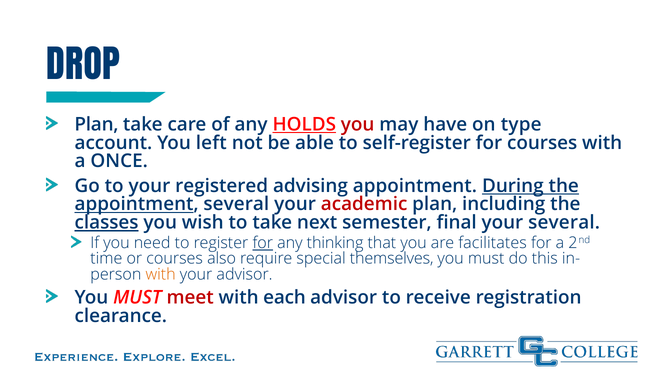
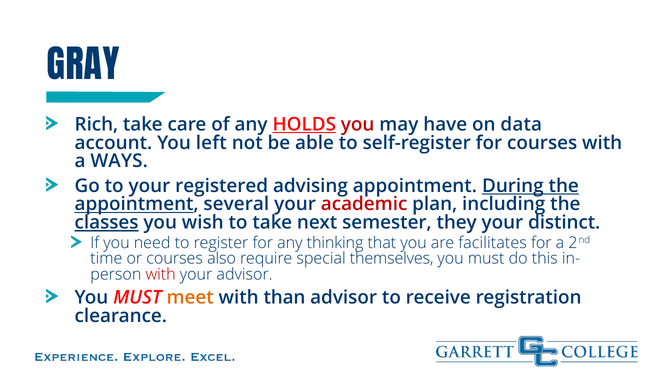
DROP: DROP -> GRAY (83, 67)
Plan: Plan -> Rich (96, 124)
type: type -> data (521, 124)
ONCE: ONCE -> WAYS (119, 161)
final: final -> they (457, 222)
your several: several -> distinct (564, 222)
for underline: present -> none (263, 243)
with colour: orange -> red (161, 274)
meet colour: red -> orange (190, 297)
each: each -> than (284, 297)
